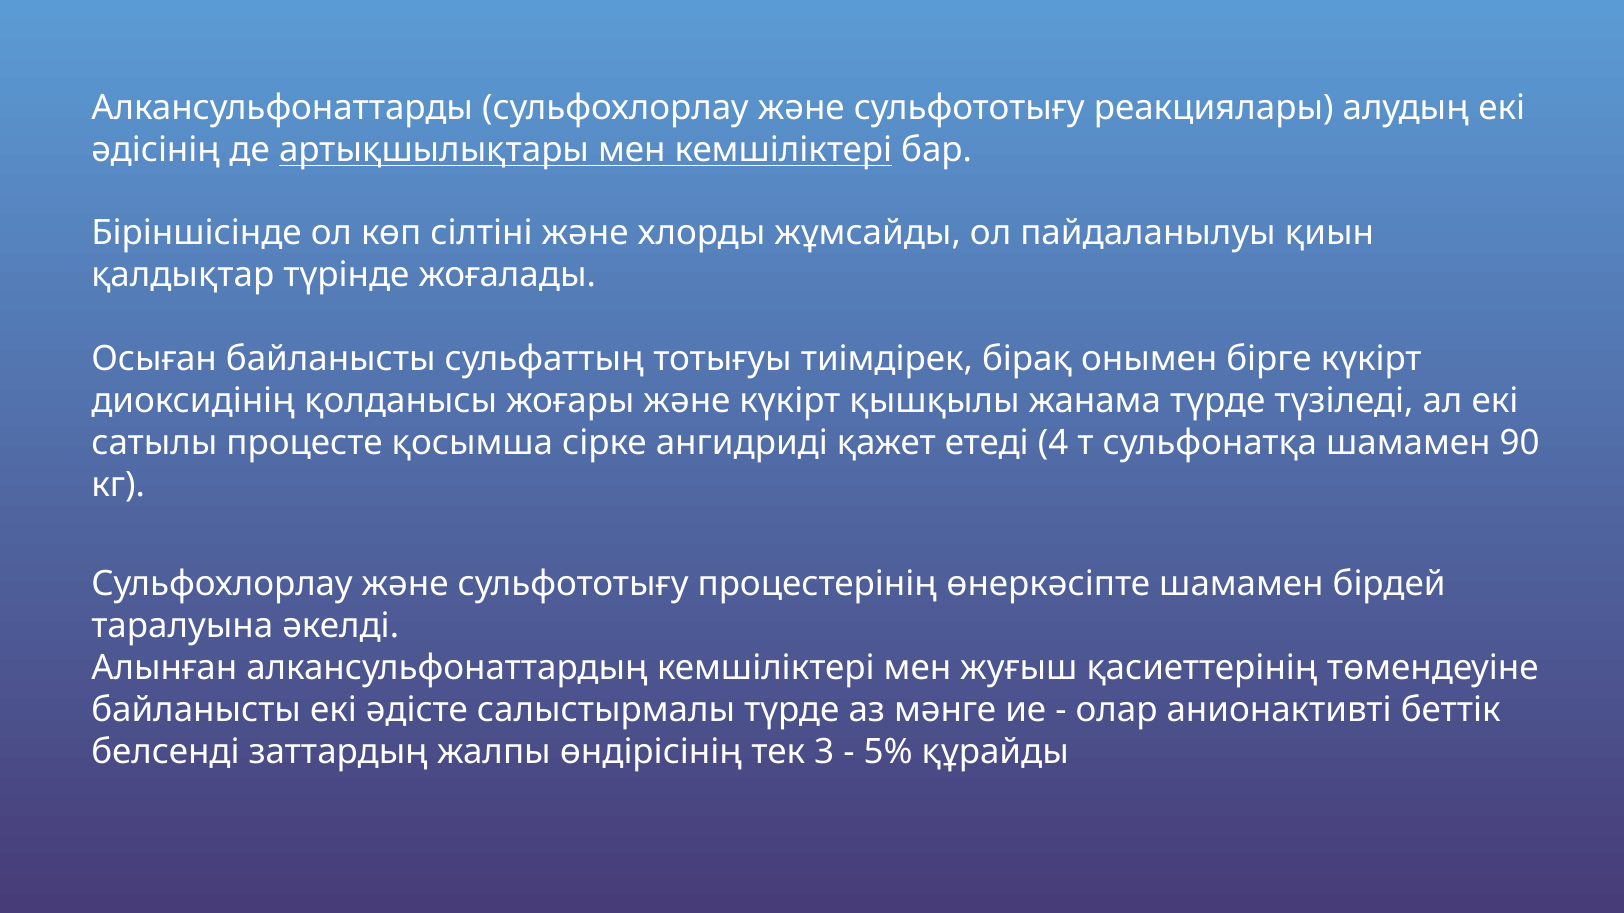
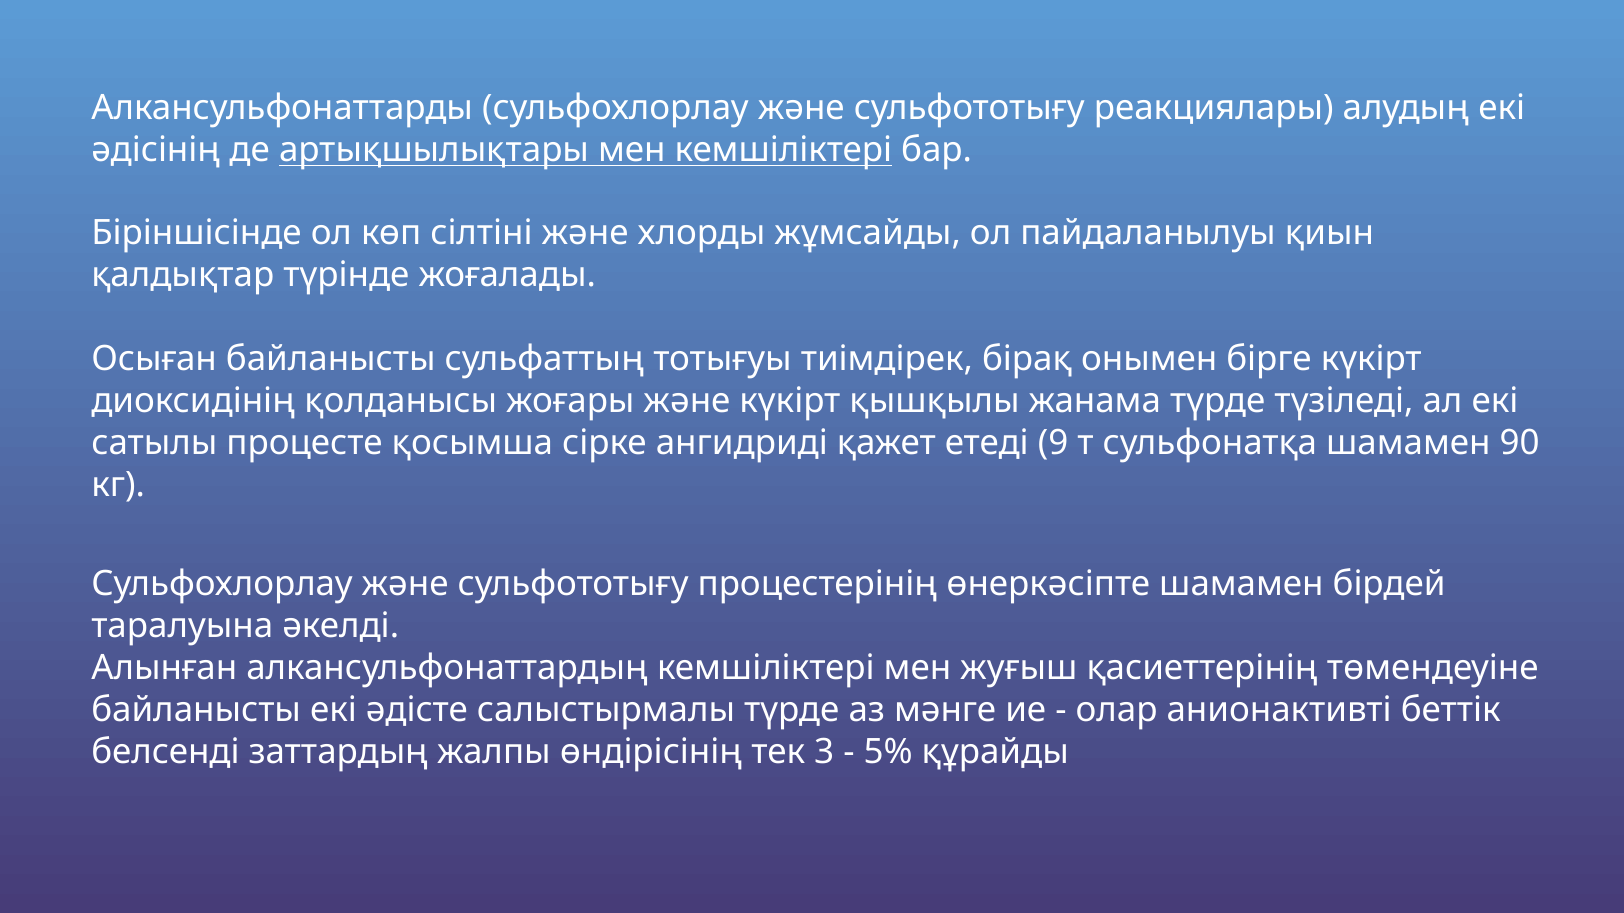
4: 4 -> 9 (1053, 443)
